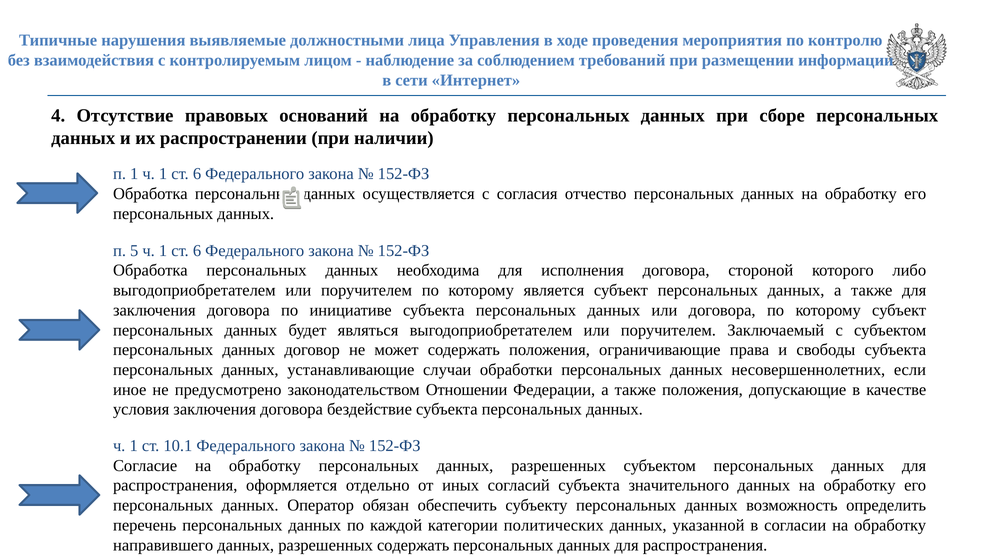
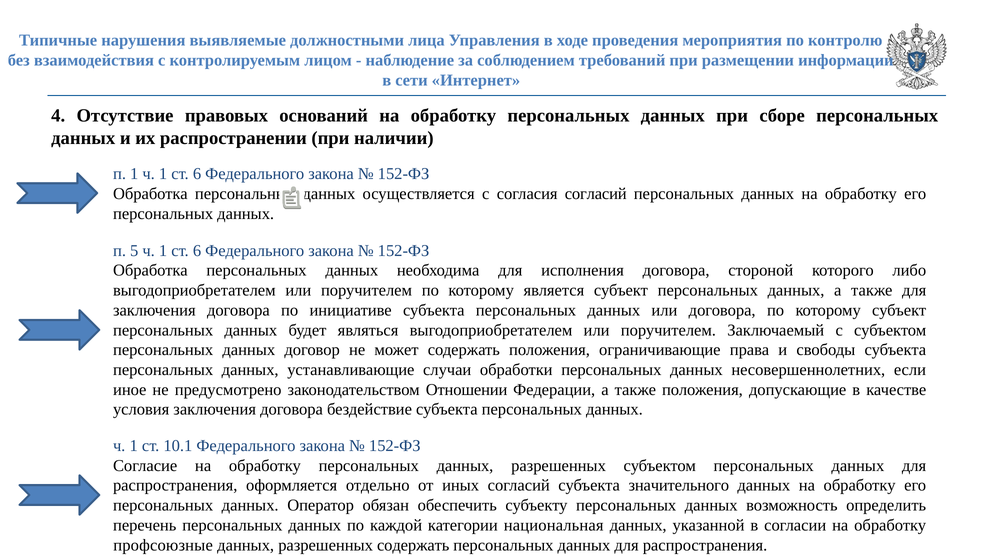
согласия отчество: отчество -> согласий (596, 194)
политических: политических -> национальная (554, 525)
направившего: направившего -> профсоюзные (163, 545)
